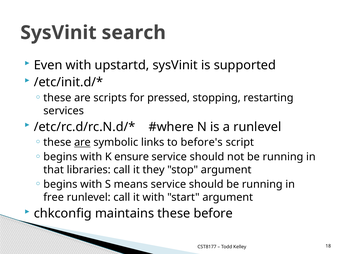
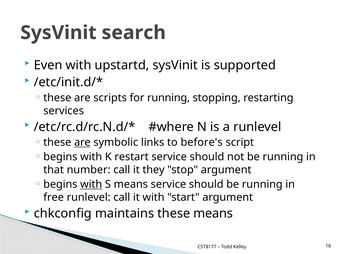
for pressed: pressed -> running (169, 98)
ensure: ensure -> restart (132, 157)
libraries: libraries -> number (89, 170)
with underline: none -> present (91, 184)
these before: before -> means (213, 214)
